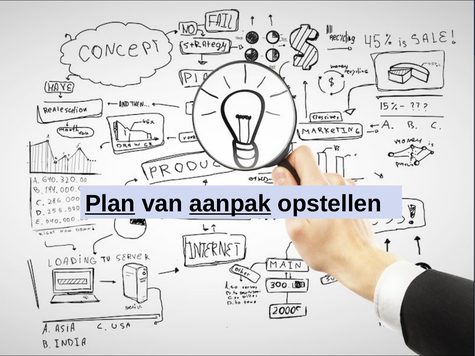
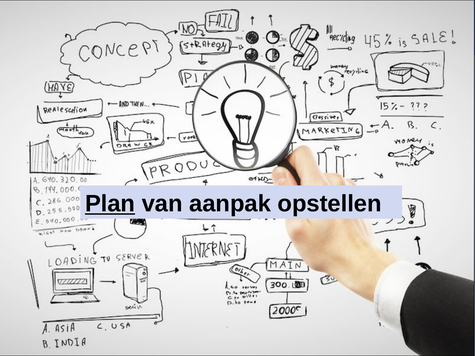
aanpak underline: present -> none (230, 204)
